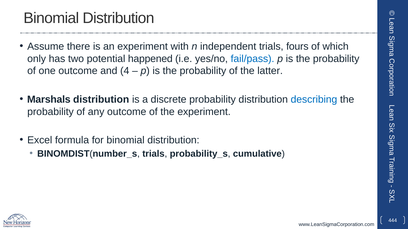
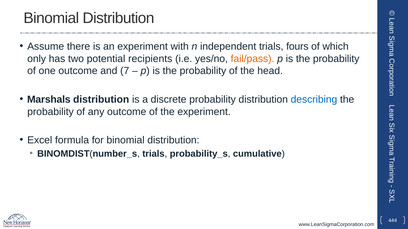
happened: happened -> recipients (150, 59)
fail/pass colour: blue -> orange (253, 59)
4: 4 -> 7 (125, 71)
latter: latter -> head (270, 71)
